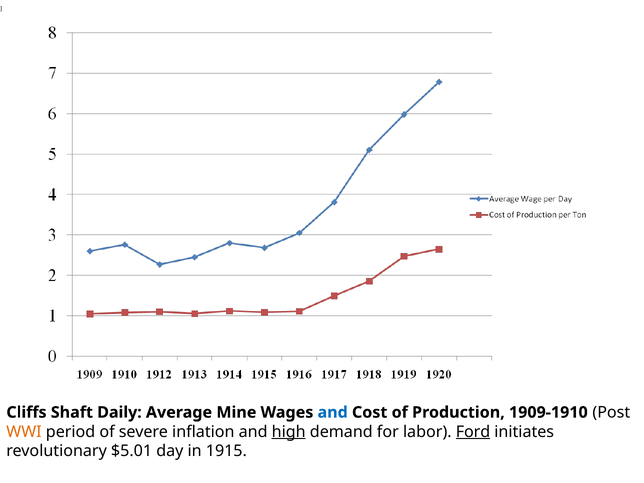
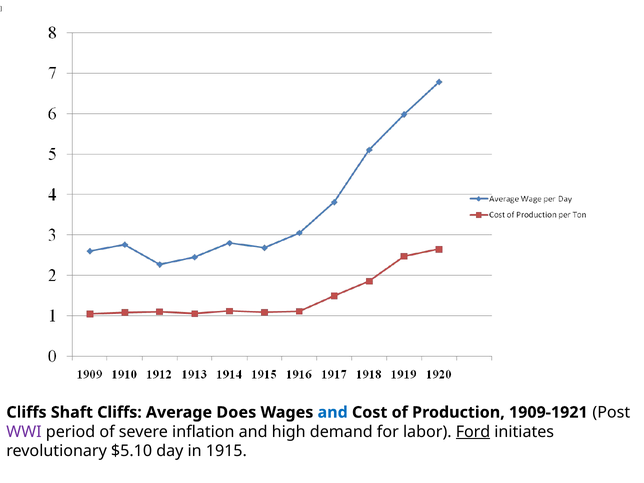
Shaft Daily: Daily -> Cliffs (119, 412)
Mine: Mine -> Does (236, 412)
1909-1910: 1909-1910 -> 1909-1921 (548, 412)
WWI colour: orange -> purple (24, 432)
high underline: present -> none (289, 432)
$5.01: $5.01 -> $5.10 (132, 451)
